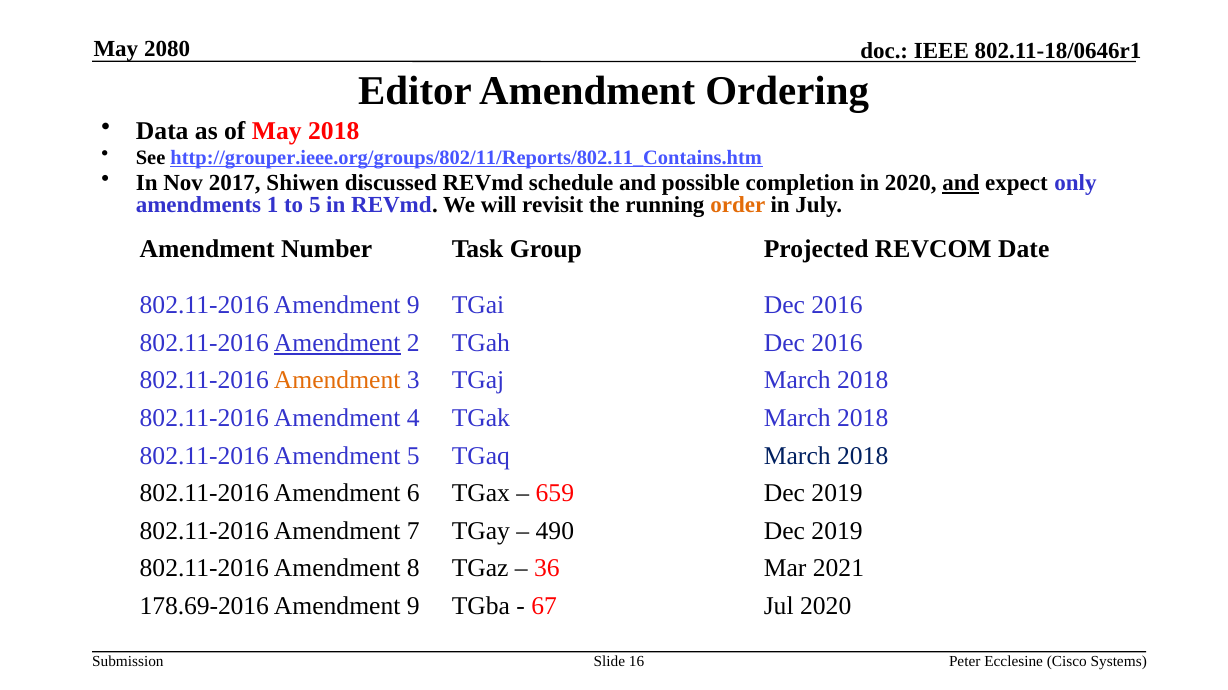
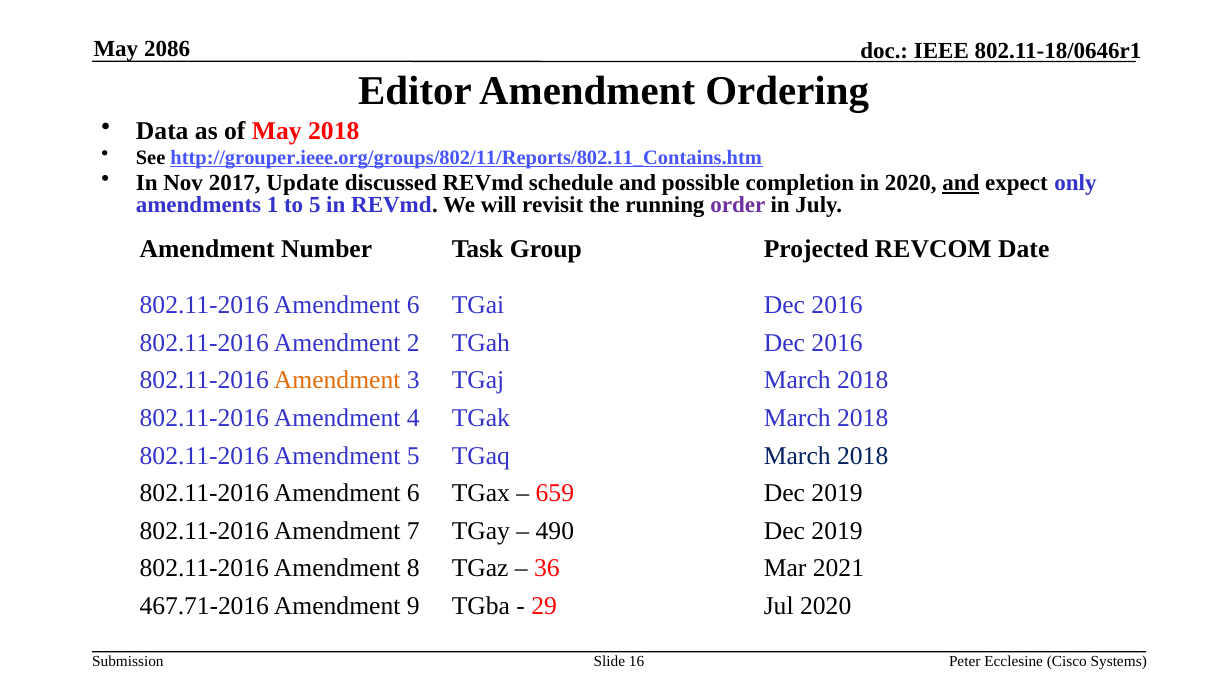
2080: 2080 -> 2086 (167, 49)
Shiwen: Shiwen -> Update (303, 183)
order colour: orange -> purple (738, 205)
9: 9 -> 6 (413, 306)
Amendment underline: present -> none (337, 343)
178.69-2016: 178.69-2016 -> 467.71-2016 (204, 607)
67: 67 -> 29 (544, 607)
